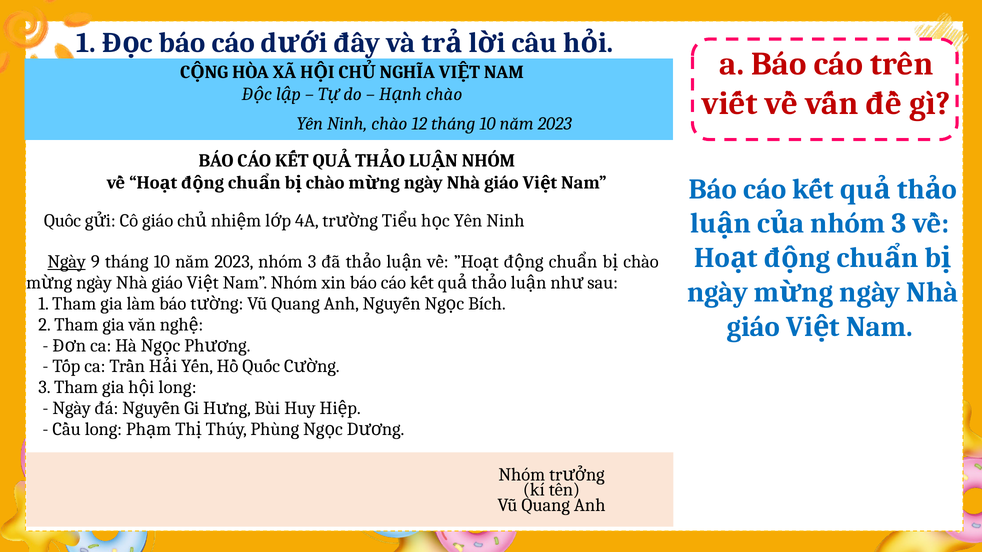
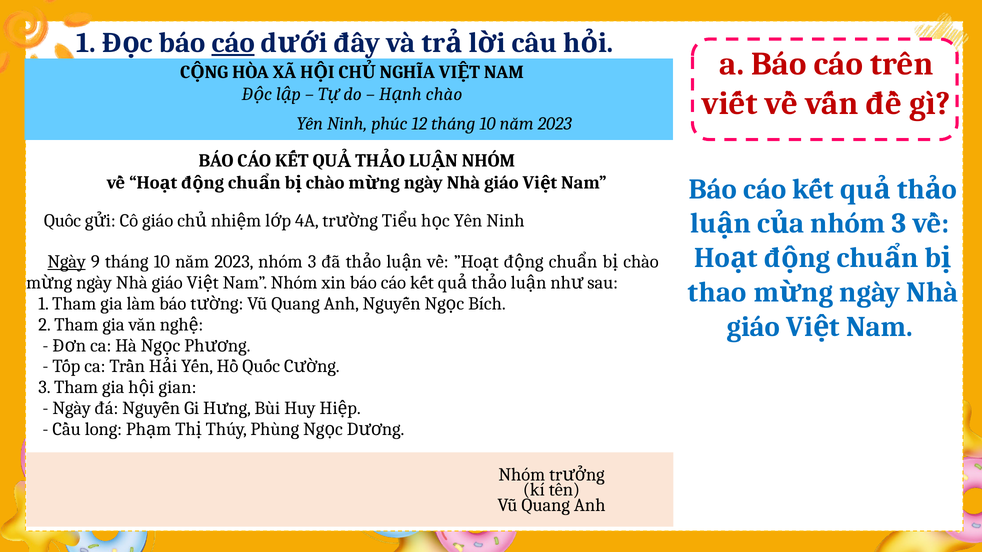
cáo underline: none -> present (233, 43)
Ninh chào: chào -> phúc (389, 124)
ngày: ngày -> thao (717, 292)
long: long -> gian (178, 388)
